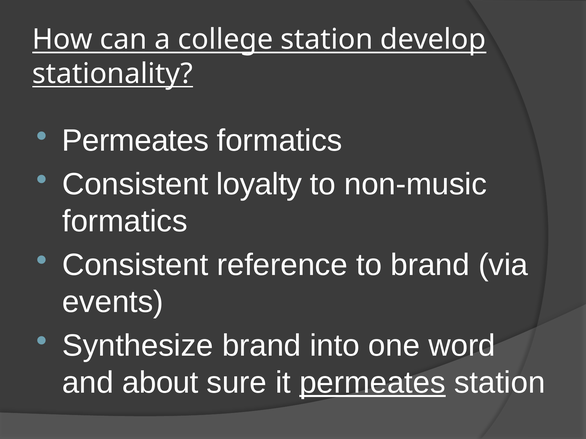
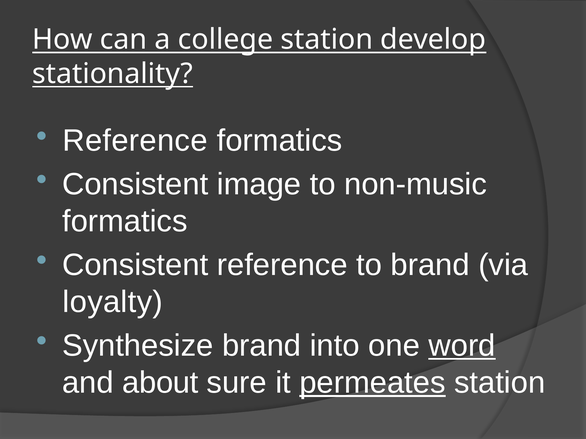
Permeates: Permeates -> Reference (135, 141)
loyalty: loyalty -> image (259, 184)
events: events -> loyalty (113, 302)
word underline: none -> present (462, 346)
